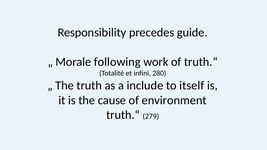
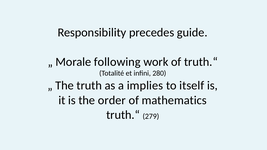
include: include -> implies (145, 86)
cause: cause -> order (112, 100)
environment: environment -> mathematics (174, 100)
